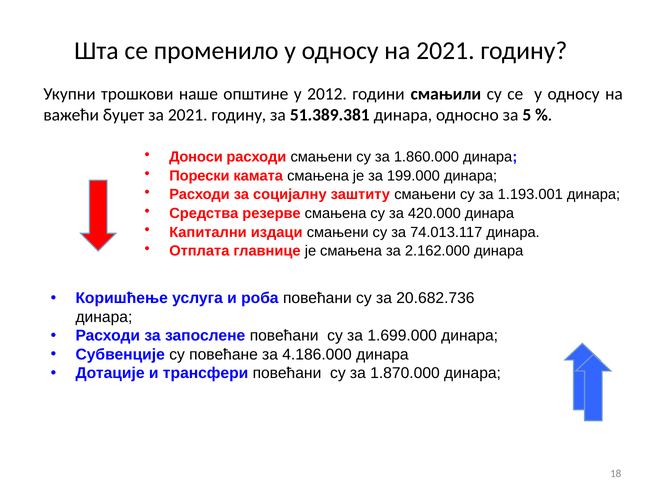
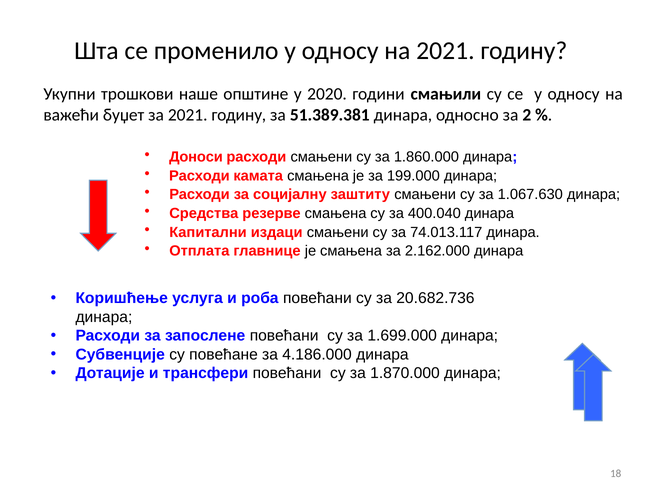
2012: 2012 -> 2020 (327, 94)
5: 5 -> 2 (527, 115)
Порески: Порески -> Расходи (199, 176)
1.193.001: 1.193.001 -> 1.067.630 (530, 195)
420.000: 420.000 -> 400.040 (434, 213)
